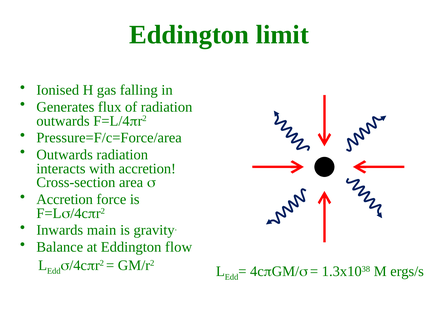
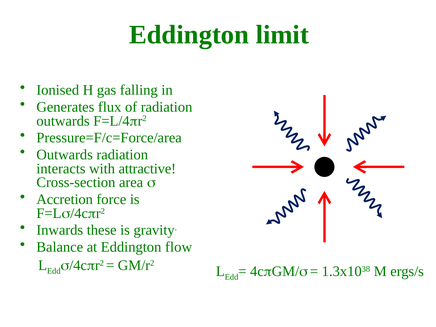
with accretion: accretion -> attractive (147, 169)
main: main -> these (102, 230)
